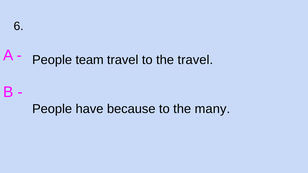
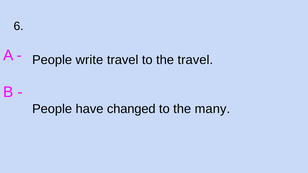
team: team -> write (89, 60)
because: because -> changed (131, 109)
